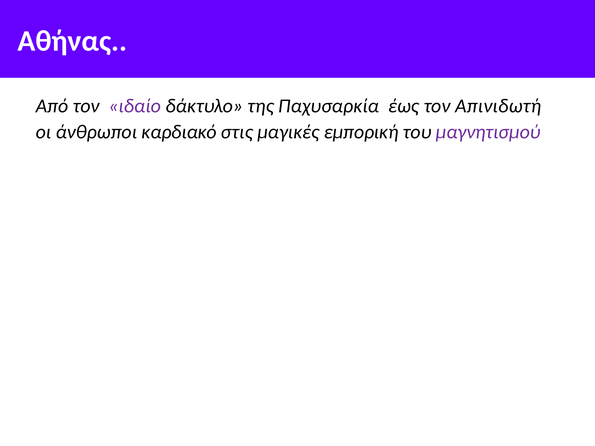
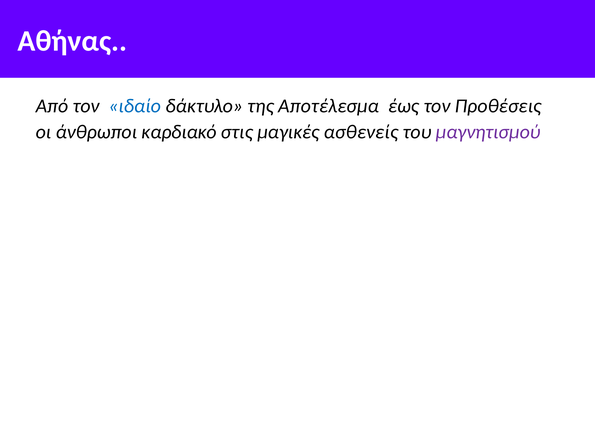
ιδαίο colour: purple -> blue (135, 106)
Παχυσαρκία: Παχυσαρκία -> Αποτέλεσμα (329, 106)
Απινιδωτή: Απινιδωτή -> Προθέσεις (498, 106)
εμπορική: εμπορική -> ασθενείς (361, 132)
